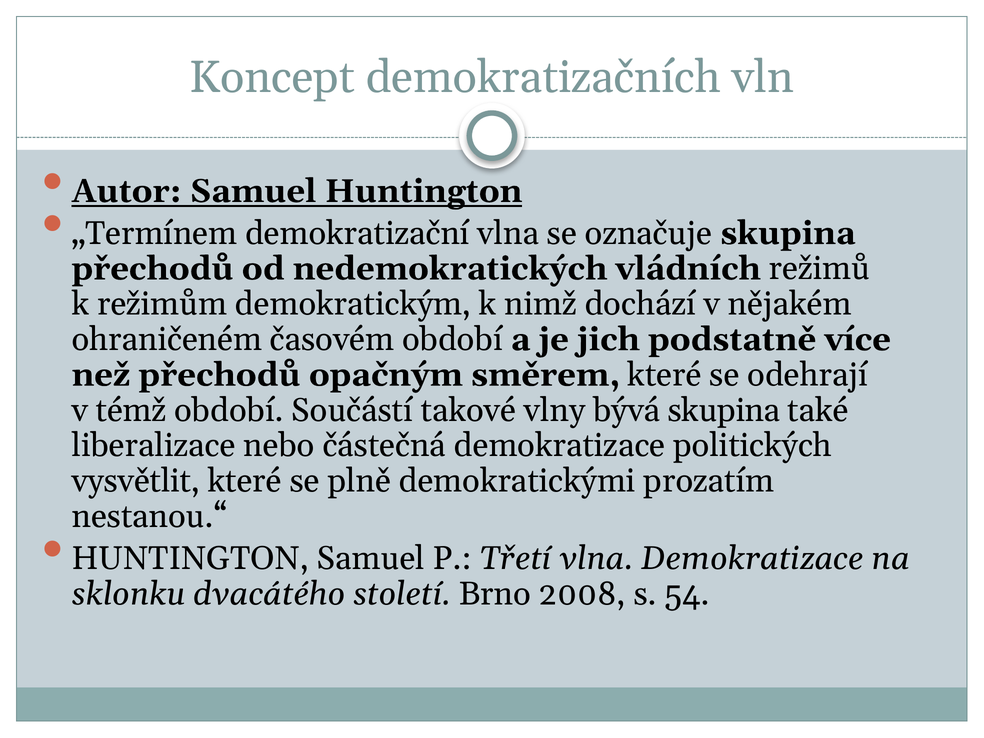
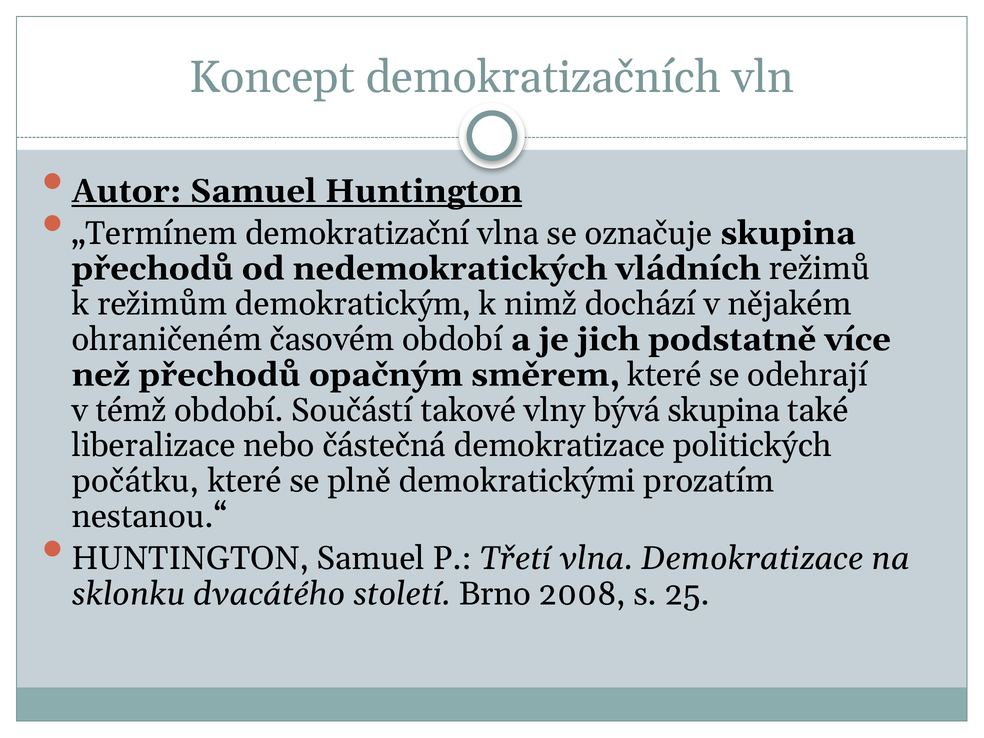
vysvětlit: vysvětlit -> počátku (136, 481)
54: 54 -> 25 (687, 594)
